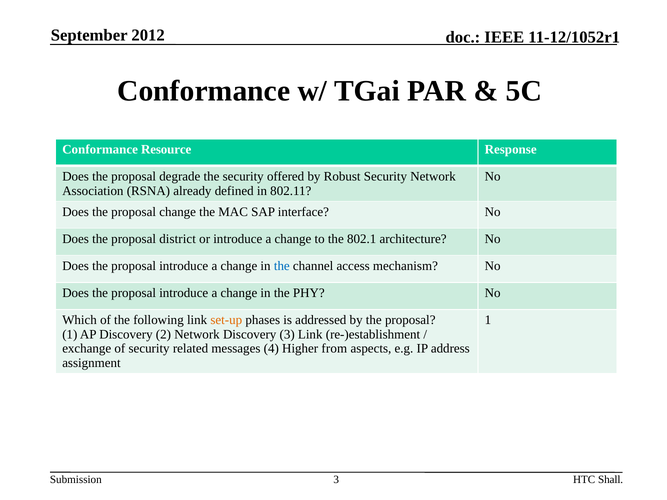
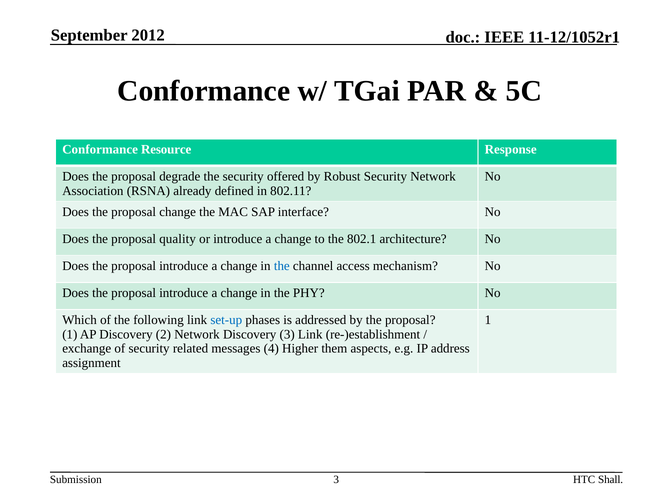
district: district -> quality (178, 239)
set-up colour: orange -> blue (226, 320)
from: from -> them (334, 349)
